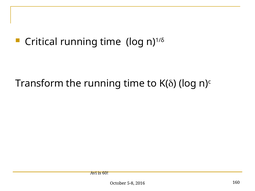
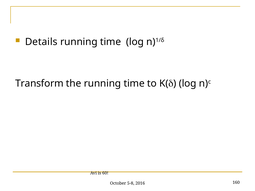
Critical: Critical -> Details (41, 42)
